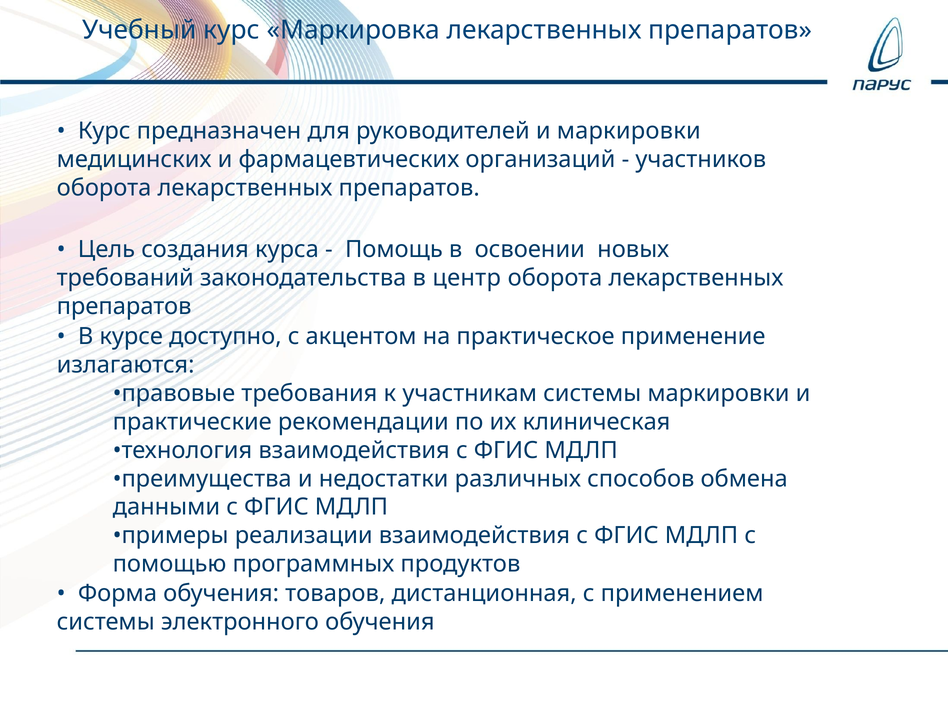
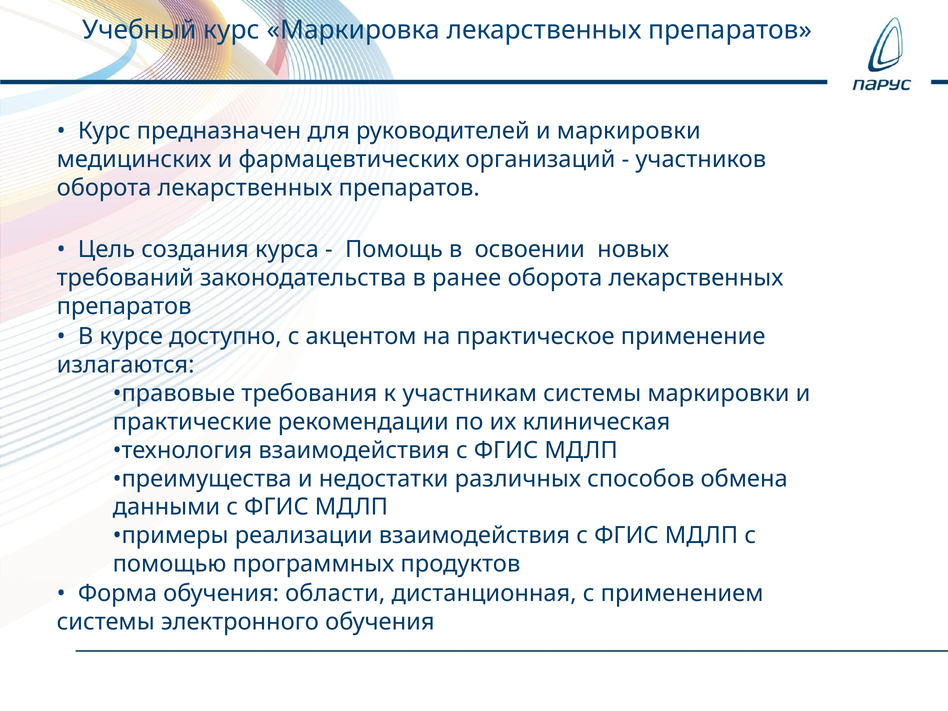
центр: центр -> ранее (467, 278)
товаров: товаров -> области (335, 593)
